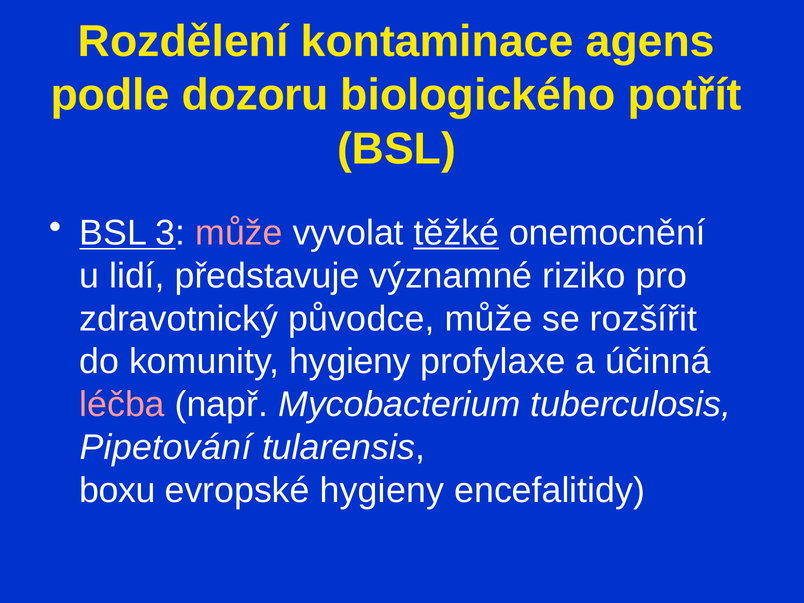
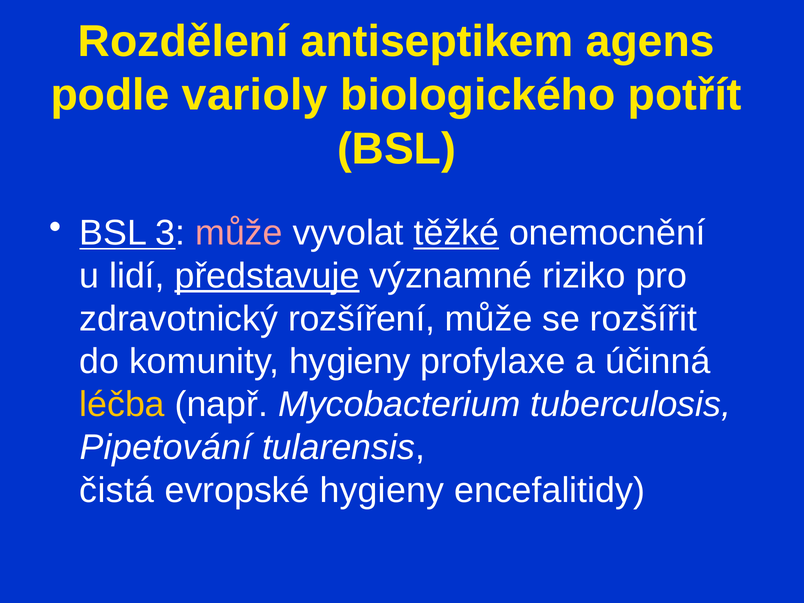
kontaminace: kontaminace -> antiseptikem (437, 42)
dozoru: dozoru -> varioly (255, 95)
představuje underline: none -> present (267, 276)
původce: původce -> rozšíření (362, 319)
léčba colour: pink -> yellow (122, 405)
boxu: boxu -> čistá (117, 490)
